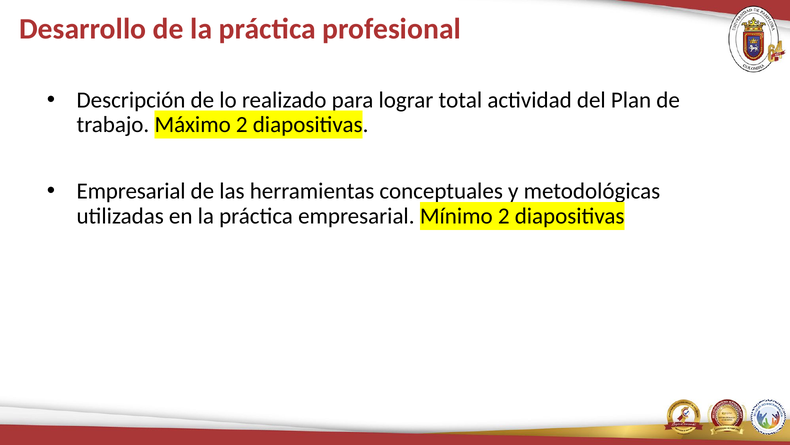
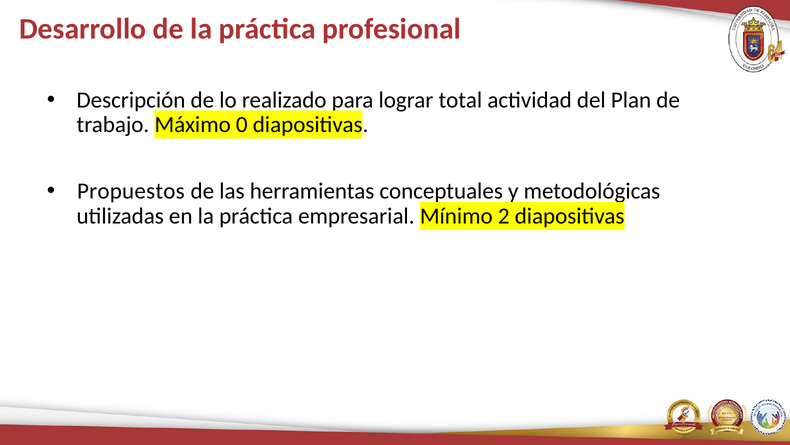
Máximo 2: 2 -> 0 (242, 125)
Empresarial: Empresarial -> Propuestos (131, 191)
